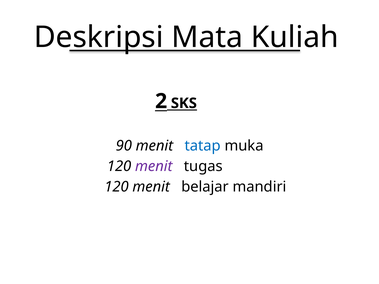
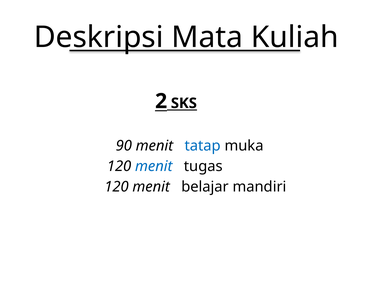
menit colour: purple -> blue (154, 166)
